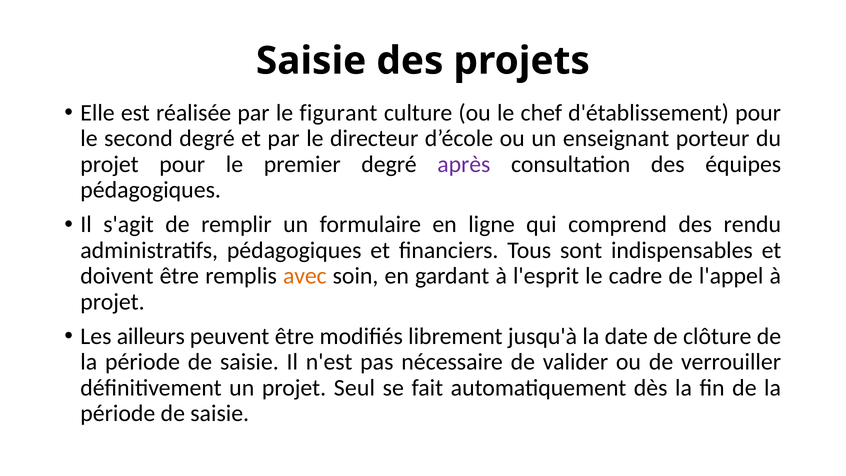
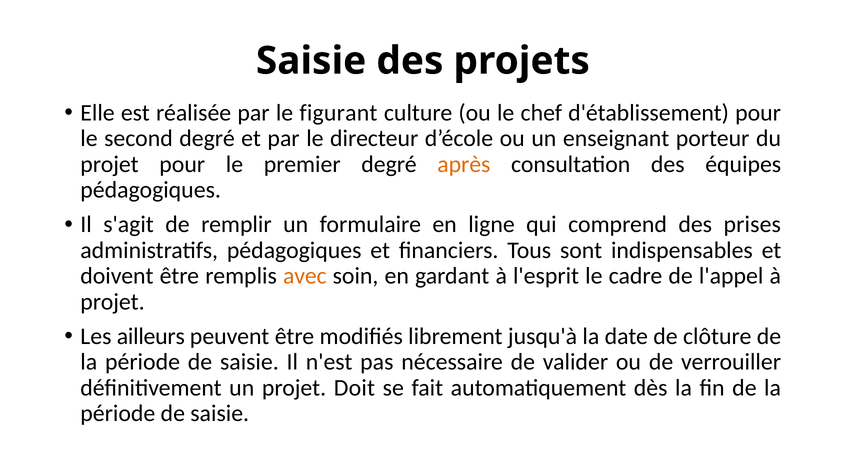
après colour: purple -> orange (464, 164)
rendu: rendu -> prises (752, 225)
Seul: Seul -> Doit (354, 388)
